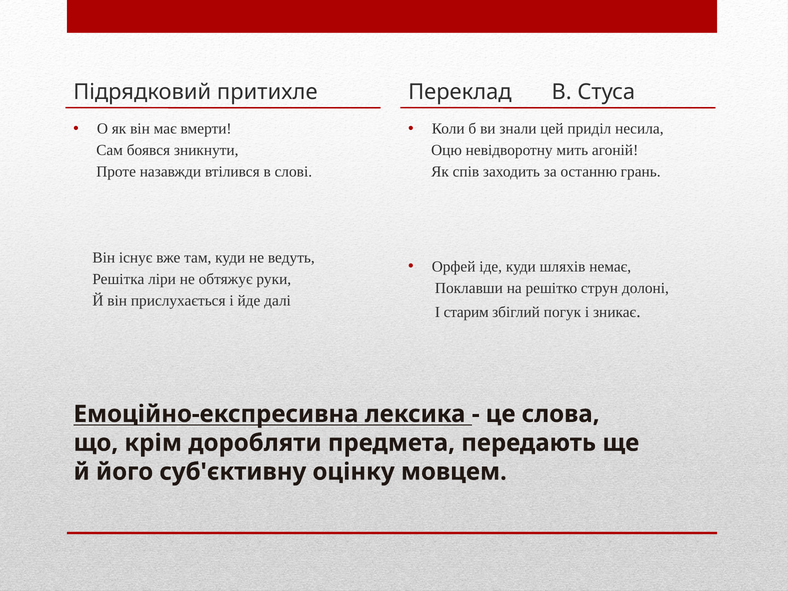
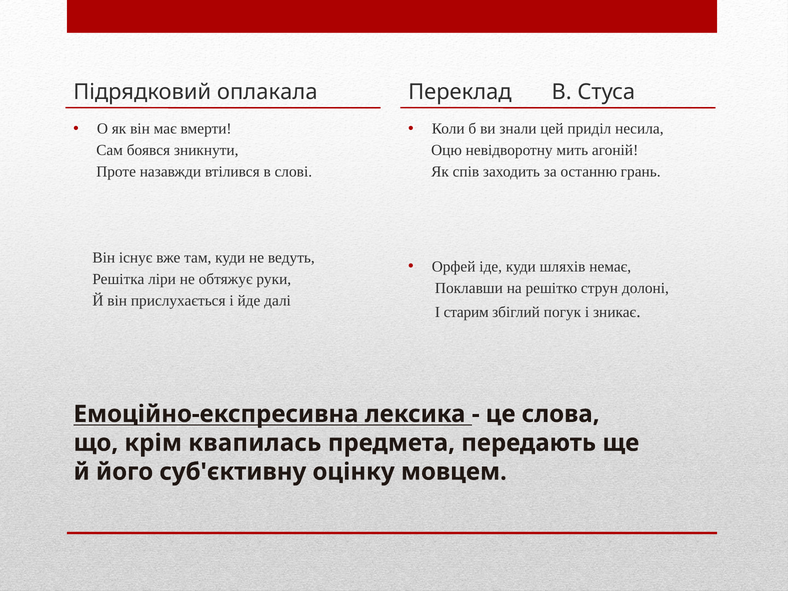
притихле: притихле -> оплакала (267, 92)
доробляти: доробляти -> квапилась (255, 443)
